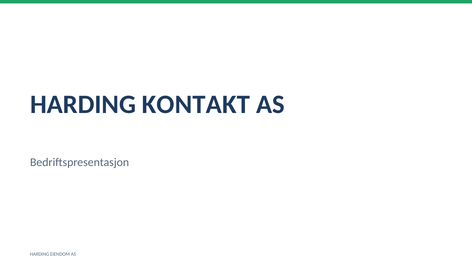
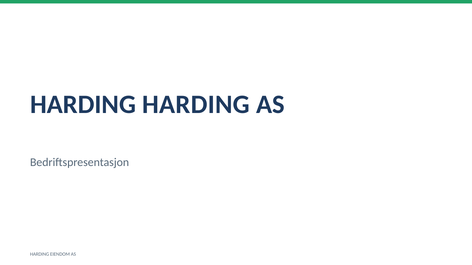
HARDING KONTAKT: KONTAKT -> HARDING (196, 105)
